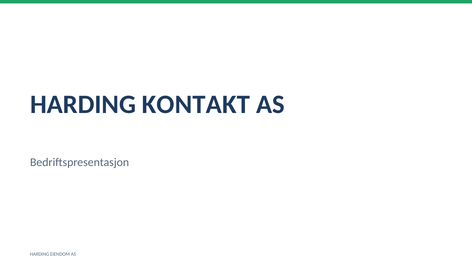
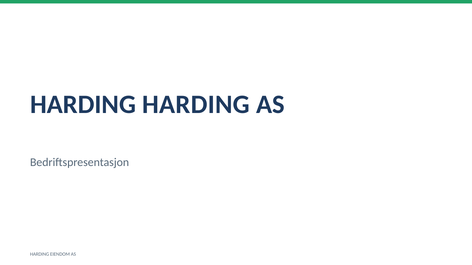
HARDING KONTAKT: KONTAKT -> HARDING (196, 105)
